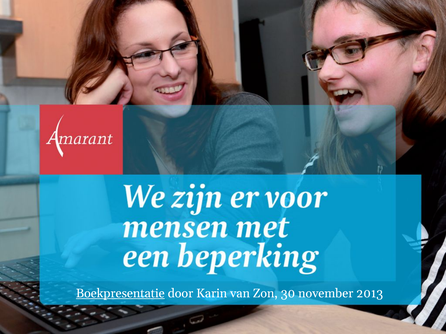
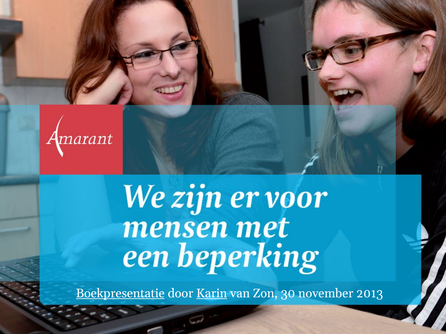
Karin underline: none -> present (212, 294)
